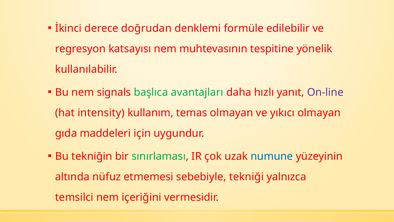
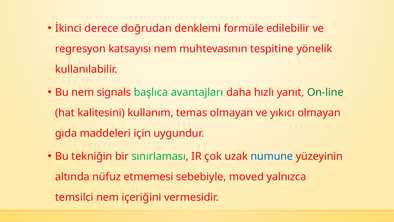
On-line colour: purple -> green (325, 92)
intensity: intensity -> kalitesini (101, 113)
tekniği: tekniği -> moved (246, 176)
